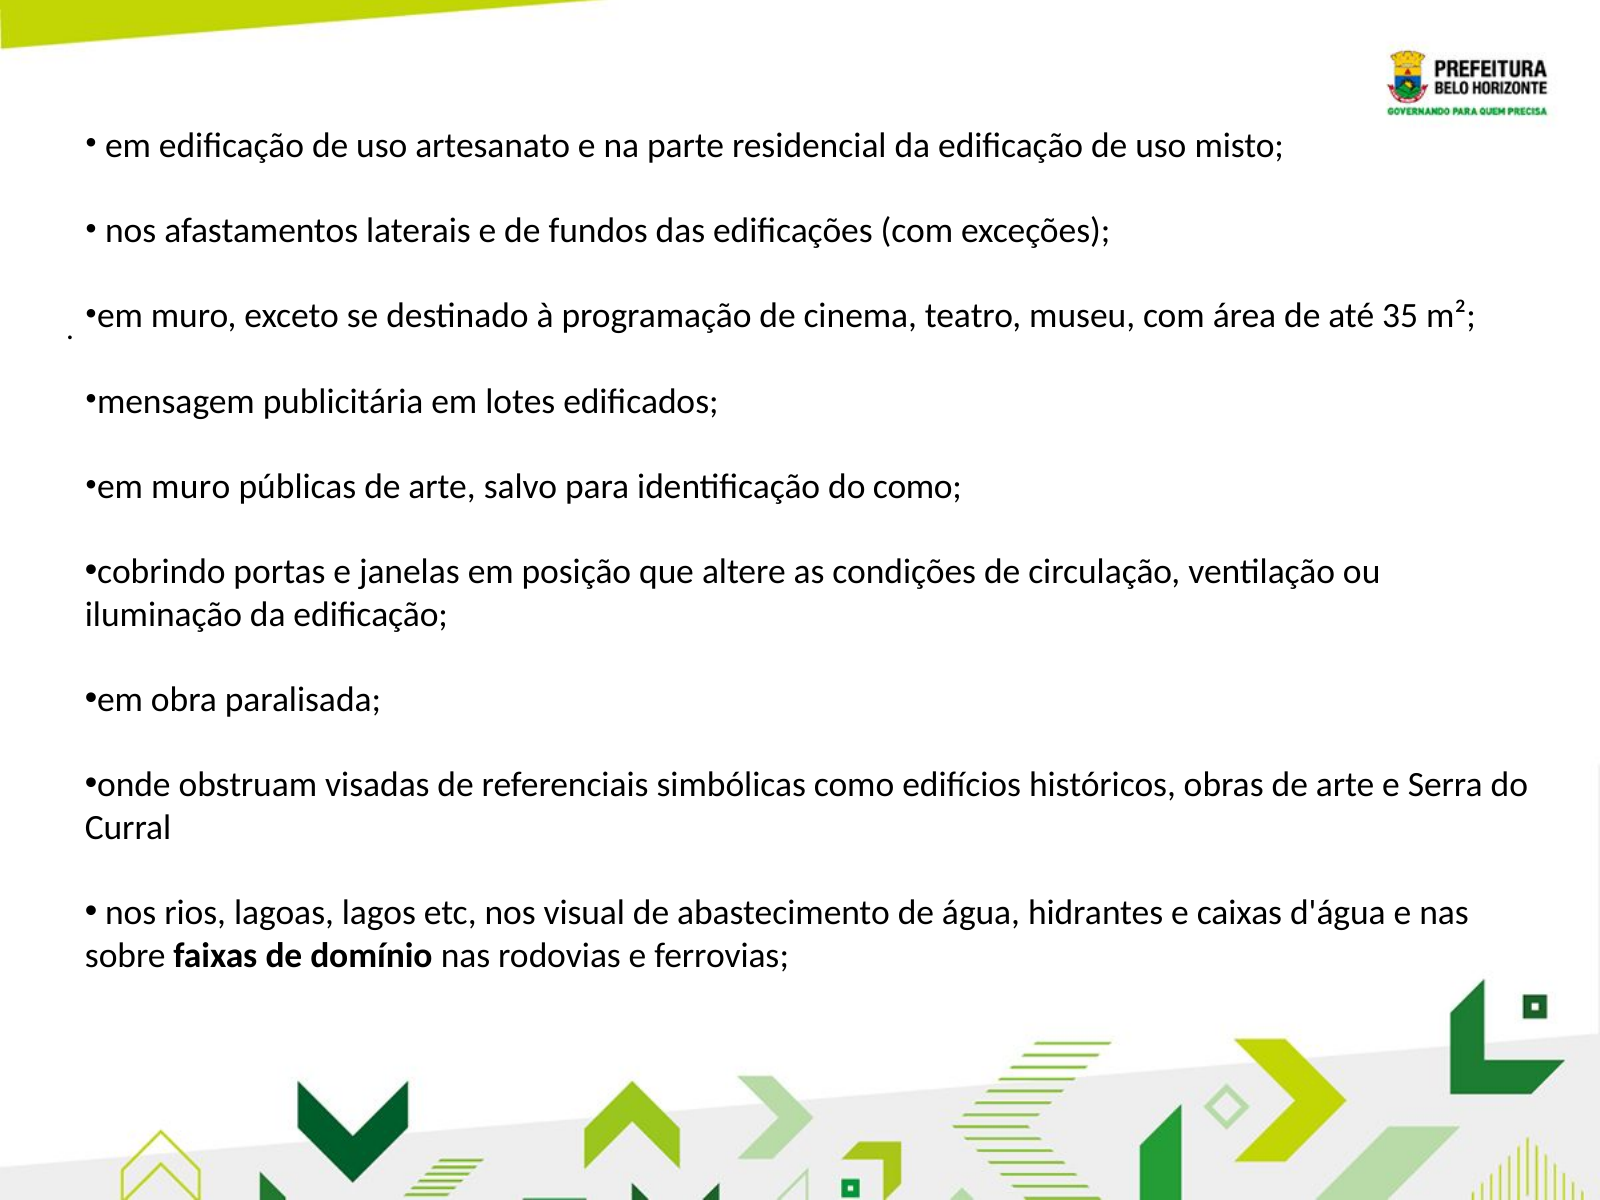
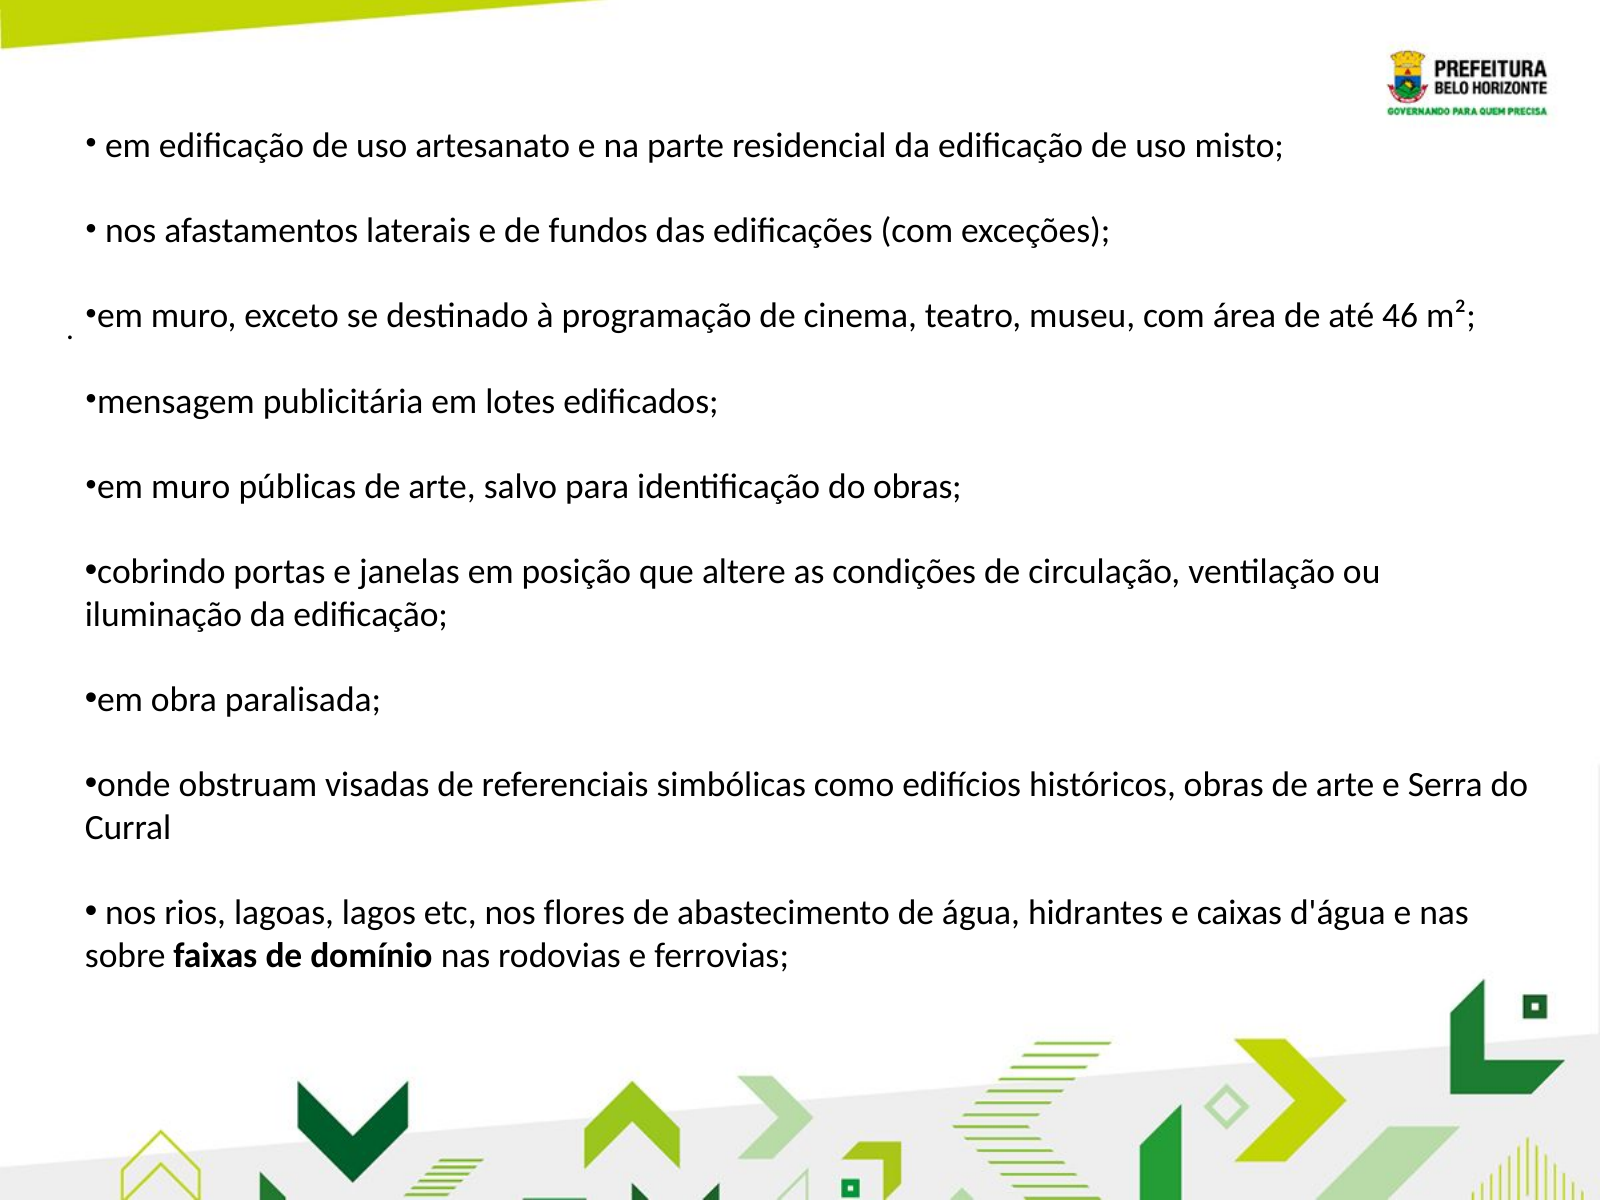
35: 35 -> 46 (1400, 316)
do como: como -> obras (917, 487)
visual: visual -> flores (584, 913)
